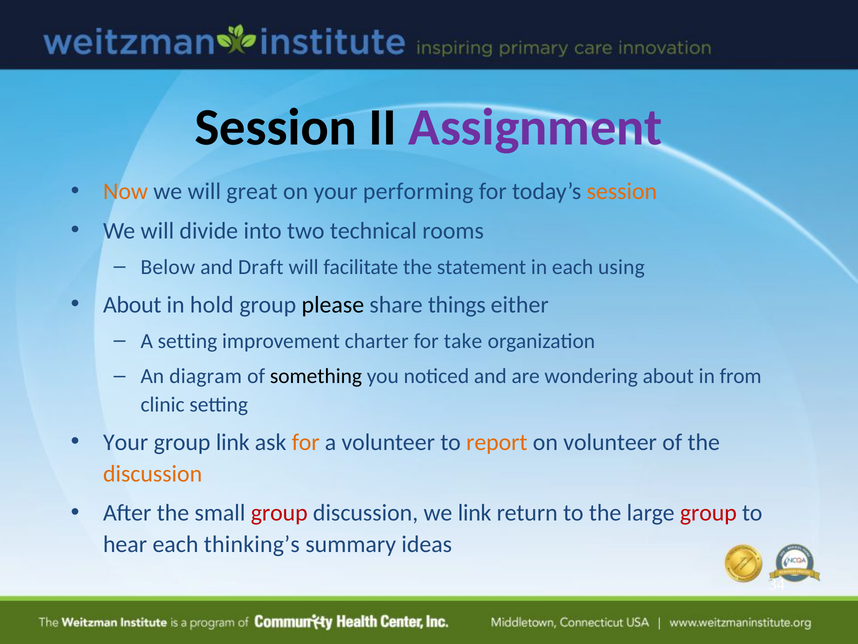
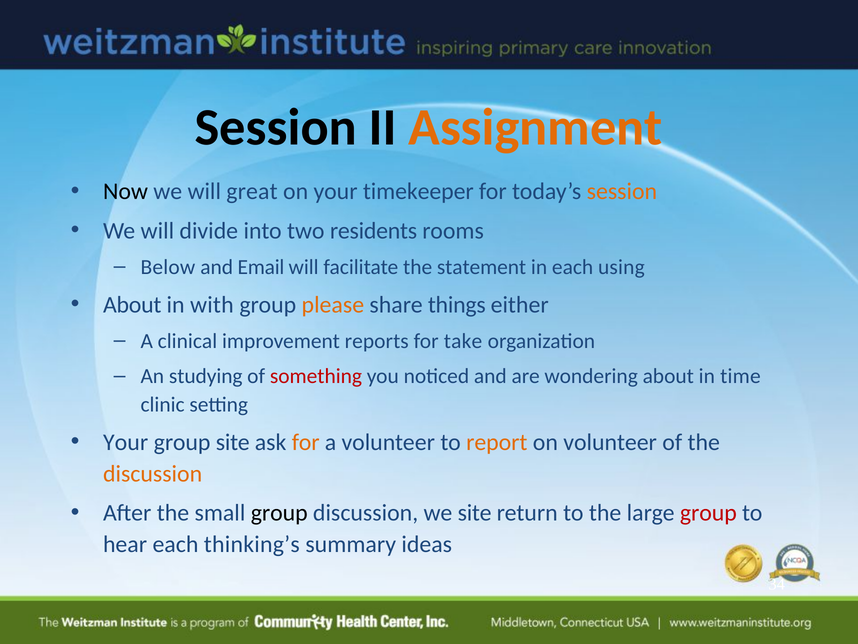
Assignment colour: purple -> orange (535, 127)
Now colour: orange -> black (126, 191)
performing: performing -> timekeeper (418, 191)
technical: technical -> residents (374, 230)
Draft: Draft -> Email (261, 267)
hold: hold -> with (212, 305)
please colour: black -> orange (333, 305)
A setting: setting -> clinical (187, 341)
charter: charter -> reports (377, 341)
diagram: diagram -> studying (206, 376)
something colour: black -> red (316, 376)
from: from -> time (740, 376)
group link: link -> site (233, 442)
group colour: red -> black (279, 512)
we link: link -> site (475, 512)
